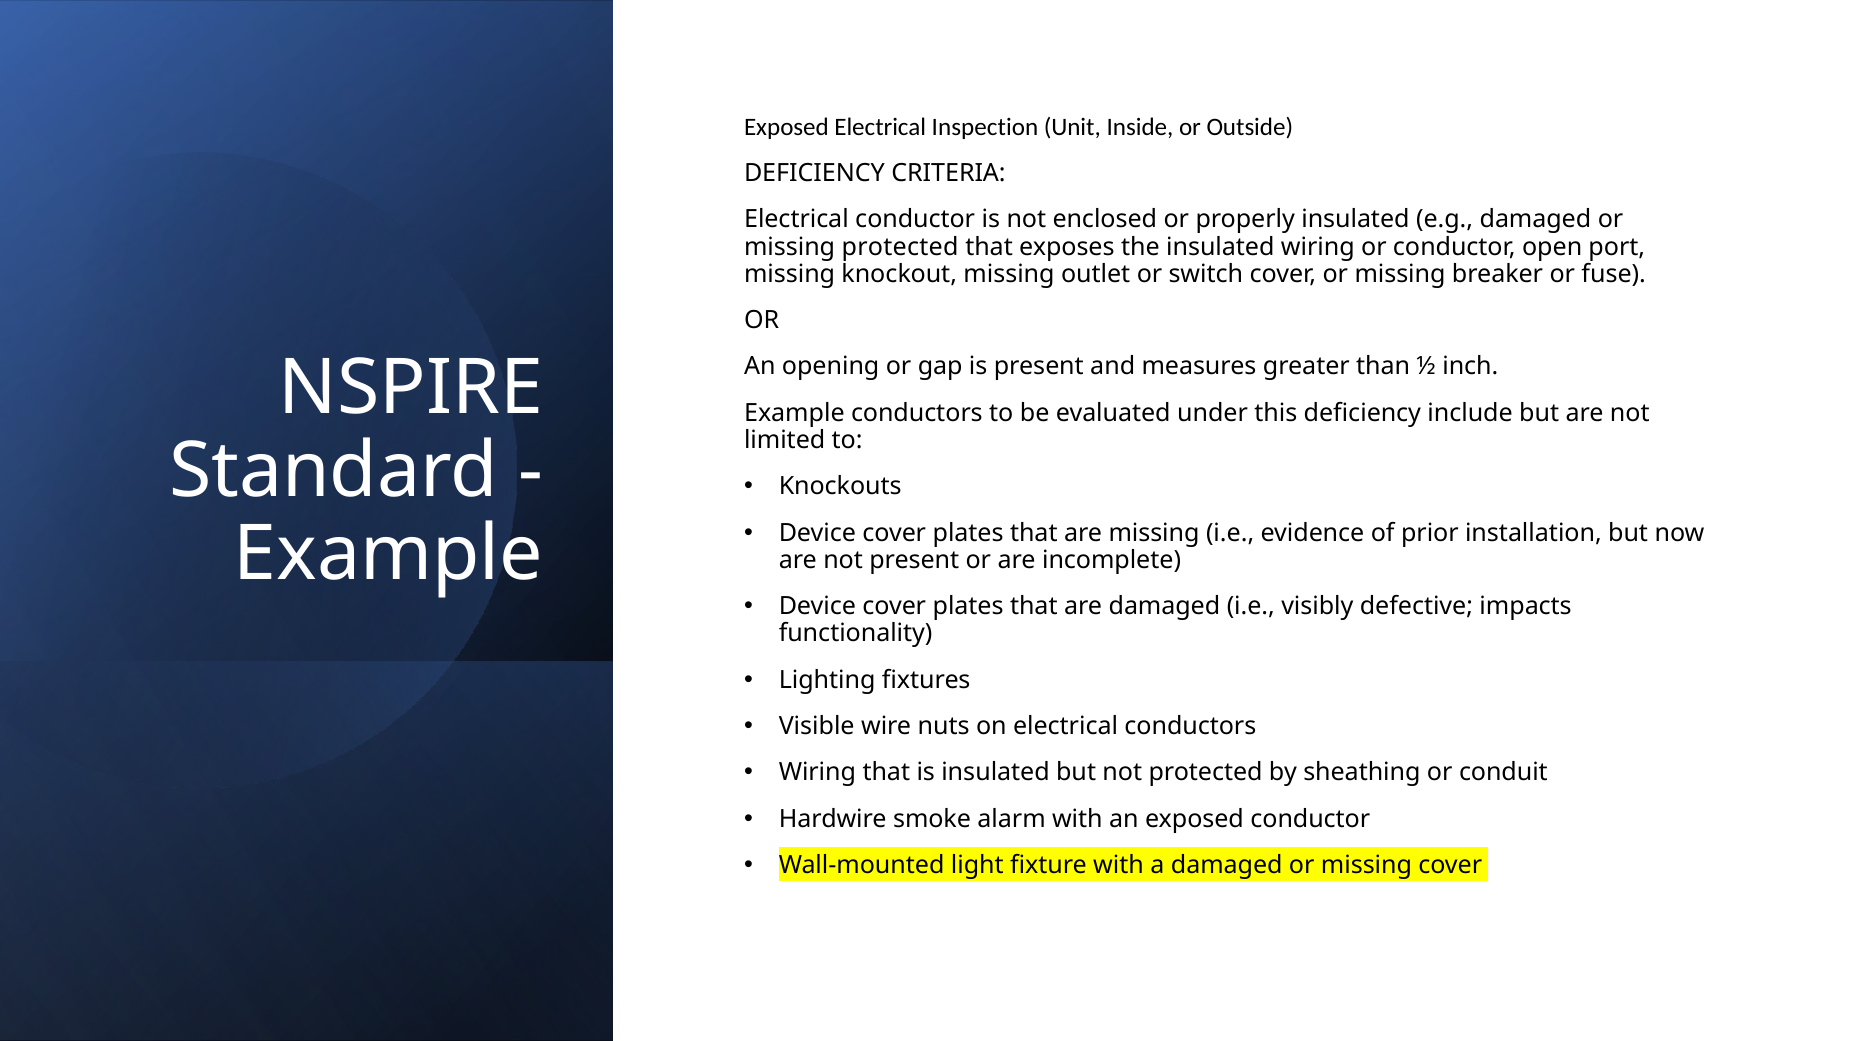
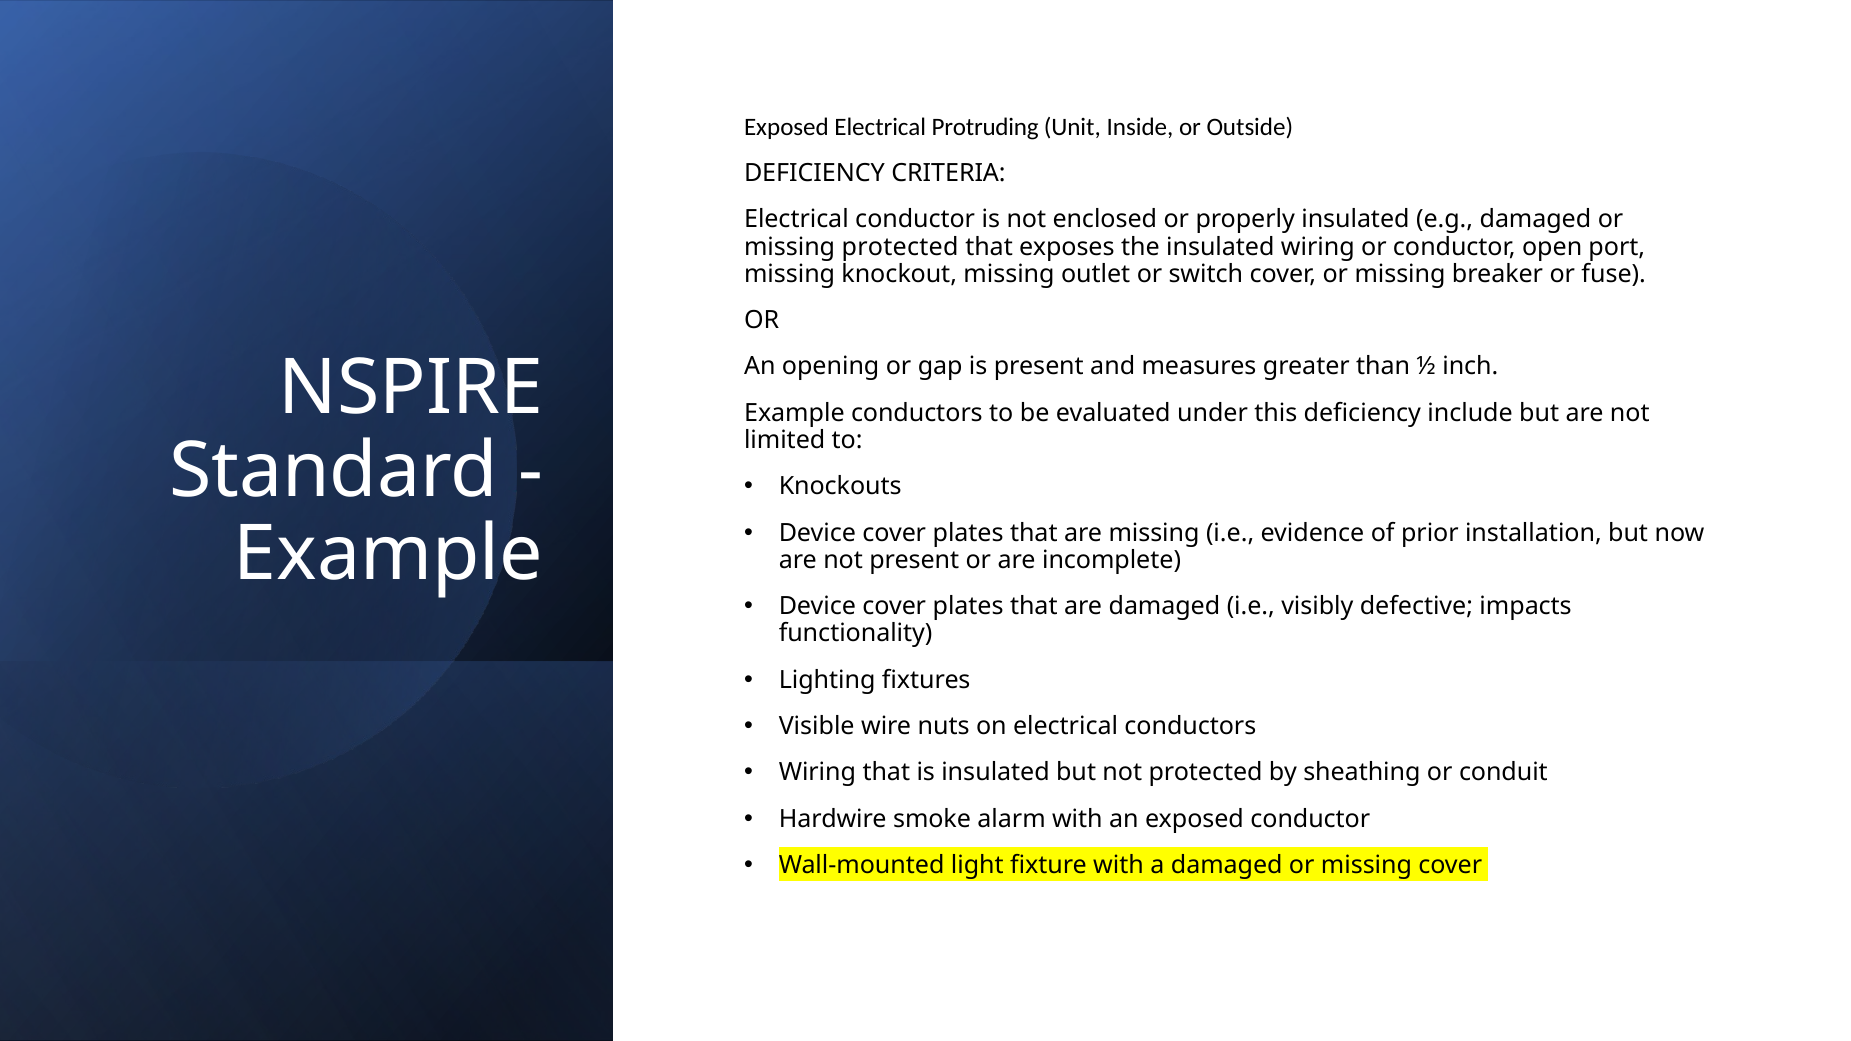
Inspection: Inspection -> Protruding (985, 127)
